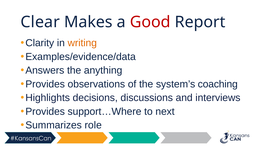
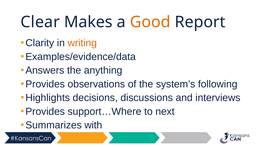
Good colour: red -> orange (150, 22)
coaching: coaching -> following (218, 84)
role: role -> with (93, 125)
